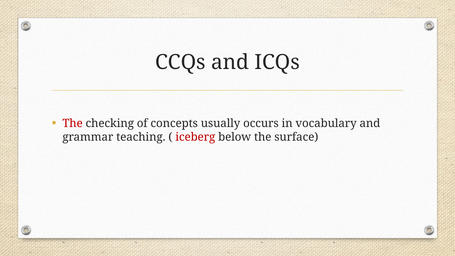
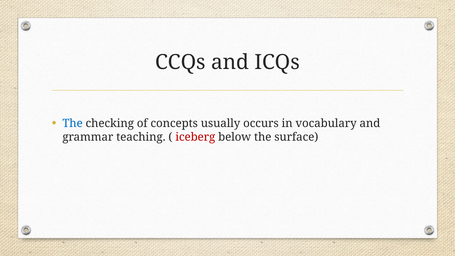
The colour: red -> blue (73, 124)
